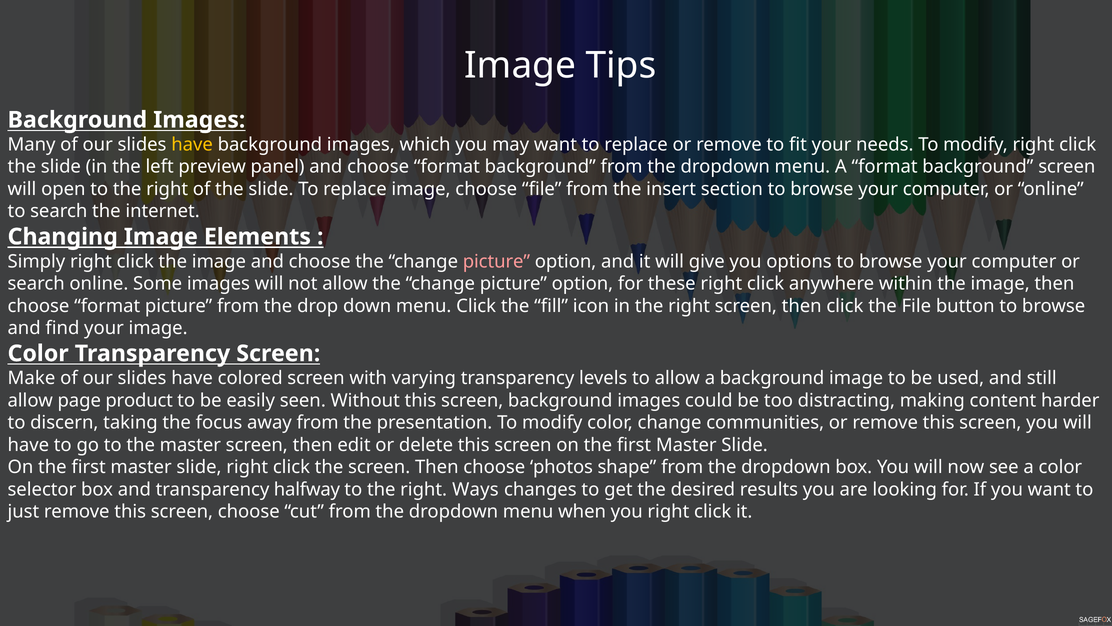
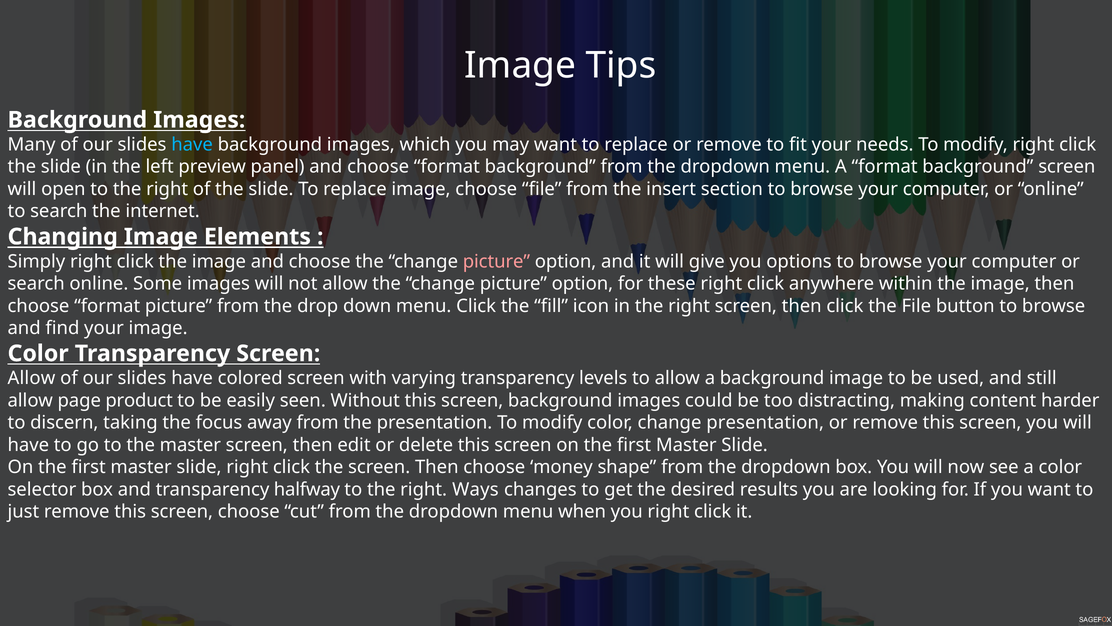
have colour: yellow -> light blue (192, 144)
Make: Make -> Allow (31, 378)
change communities: communities -> presentation (765, 422)
photos: photos -> money (561, 467)
